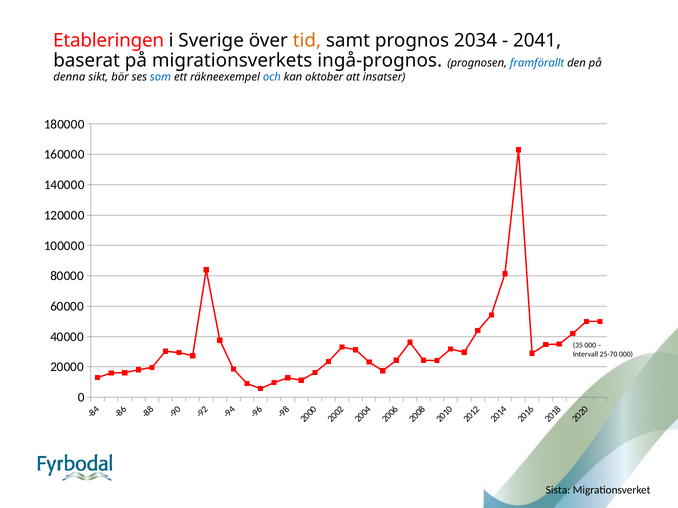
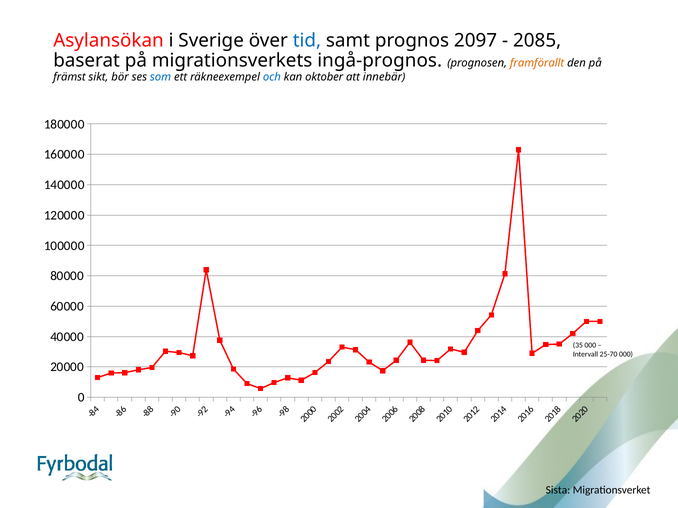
Etableringen: Etableringen -> Asylansökan (109, 40)
tid colour: orange -> blue (307, 40)
2034: 2034 -> 2097 (476, 40)
2041: 2041 -> 2085 (537, 40)
framförallt colour: blue -> orange (537, 63)
denna: denna -> främst (69, 77)
insatser: insatser -> innebär (384, 77)
